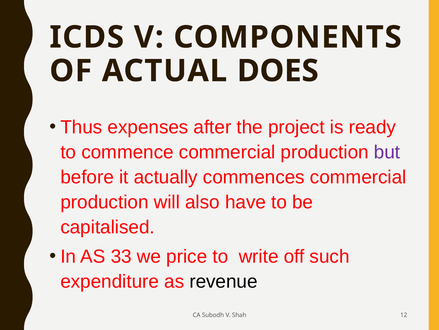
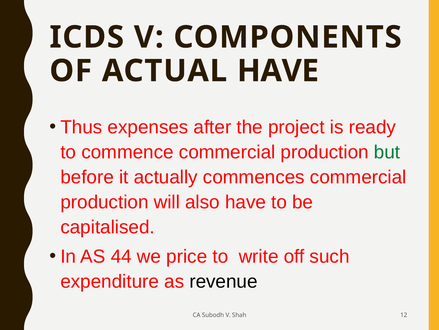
ACTUAL DOES: DOES -> HAVE (278, 71)
but colour: purple -> green (387, 152)
33: 33 -> 44 (121, 256)
